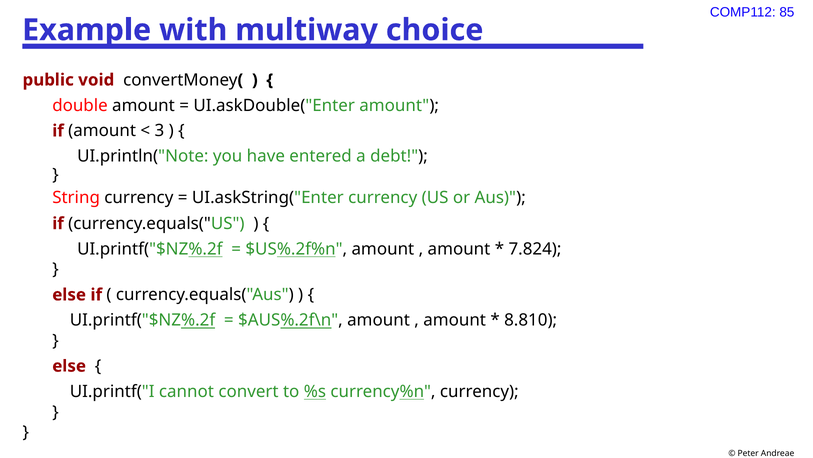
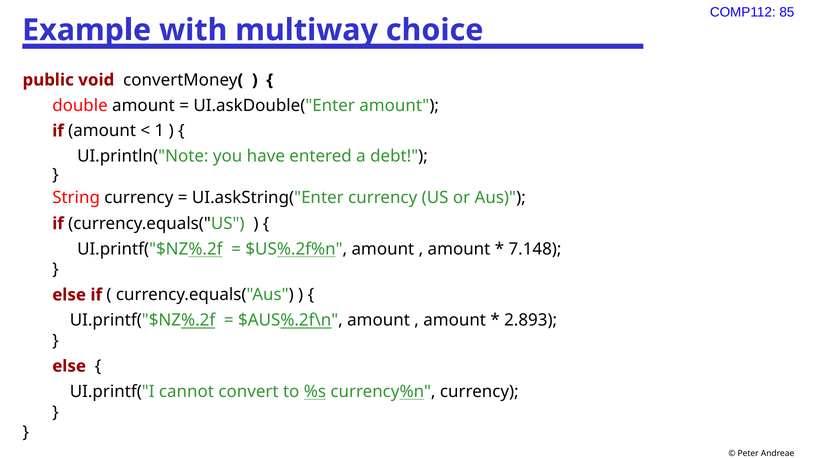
3: 3 -> 1 (159, 131)
7.824: 7.824 -> 7.148 (535, 249)
8.810: 8.810 -> 2.893 (531, 320)
